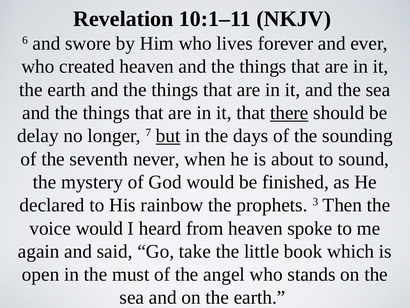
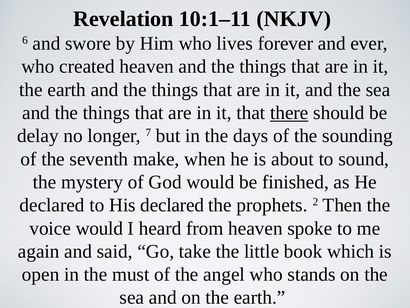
but underline: present -> none (168, 136)
never: never -> make (156, 159)
His rainbow: rainbow -> declared (172, 205)
3: 3 -> 2 (315, 202)
